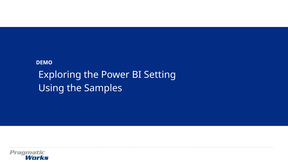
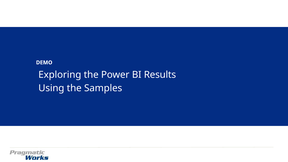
Setting: Setting -> Results (160, 75)
